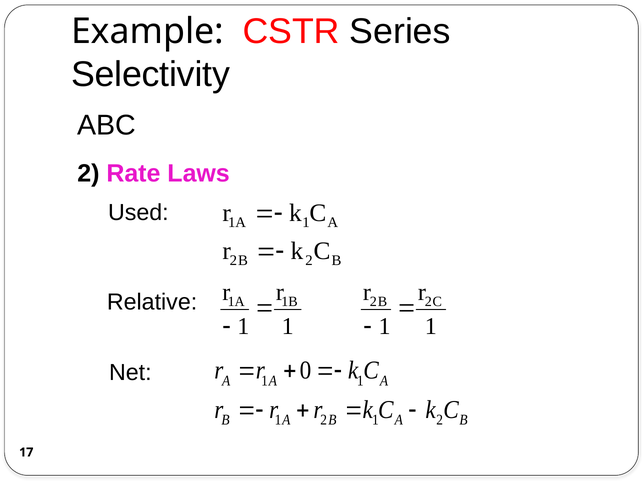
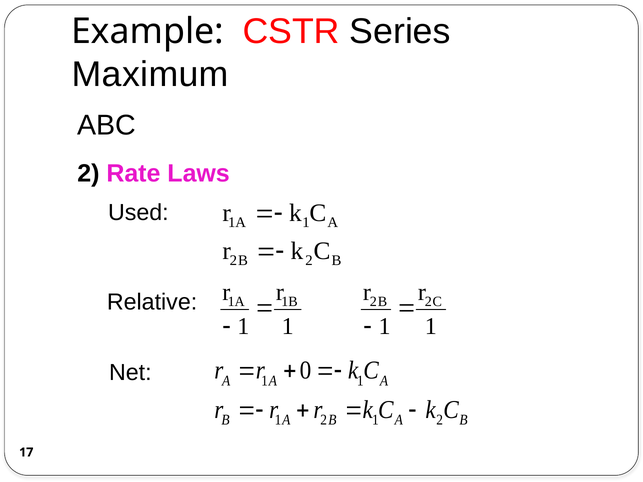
Selectivity: Selectivity -> Maximum (150, 74)
